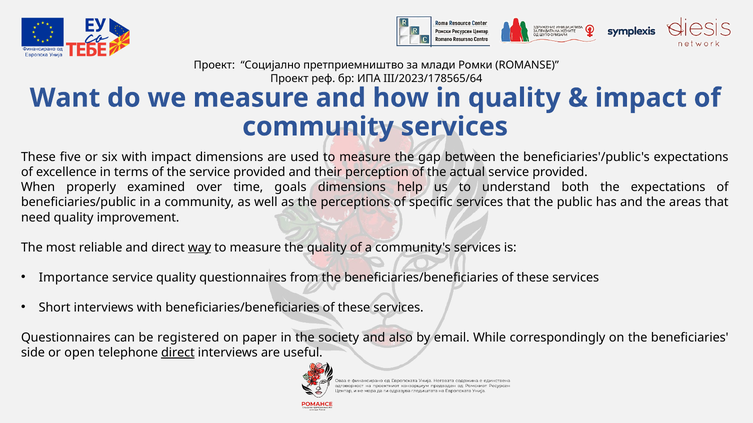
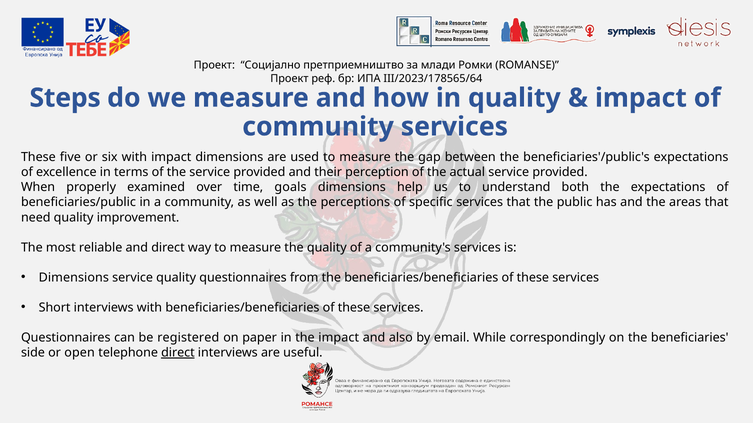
Want: Want -> Steps (65, 98)
way underline: present -> none (200, 248)
Importance: Importance -> Dimensions (74, 278)
the society: society -> impact (339, 338)
